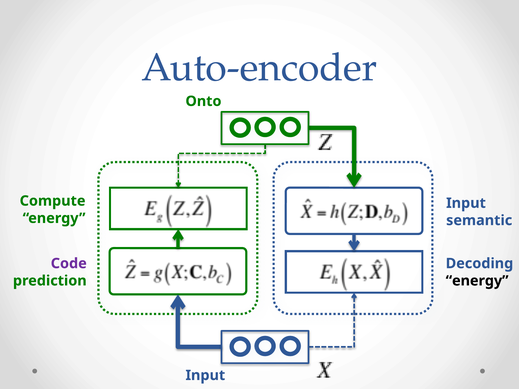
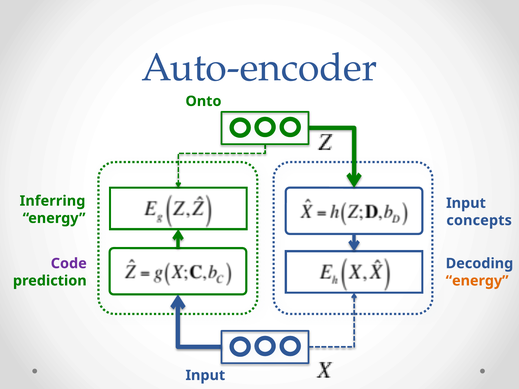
Compute: Compute -> Inferring (53, 201)
semantic: semantic -> concepts (479, 221)
energy colour: black -> orange (477, 281)
